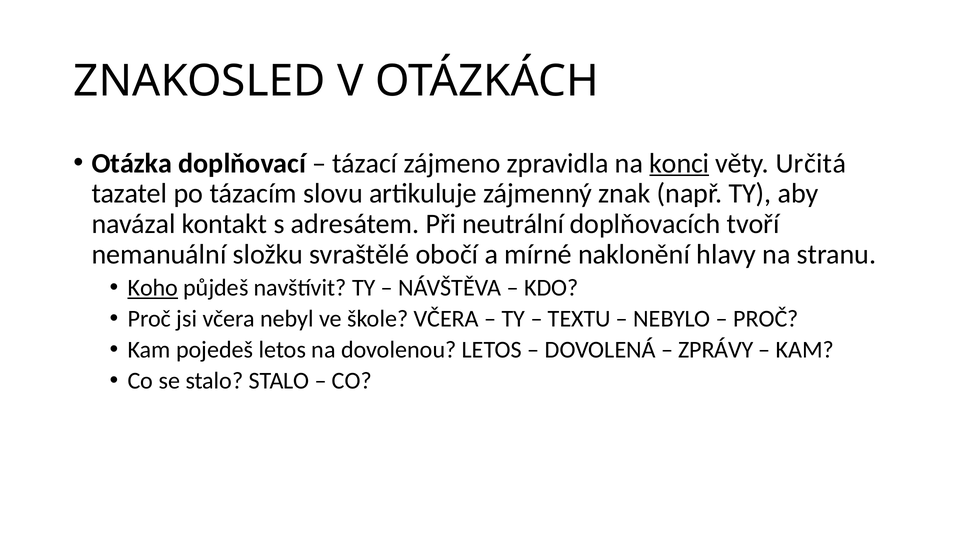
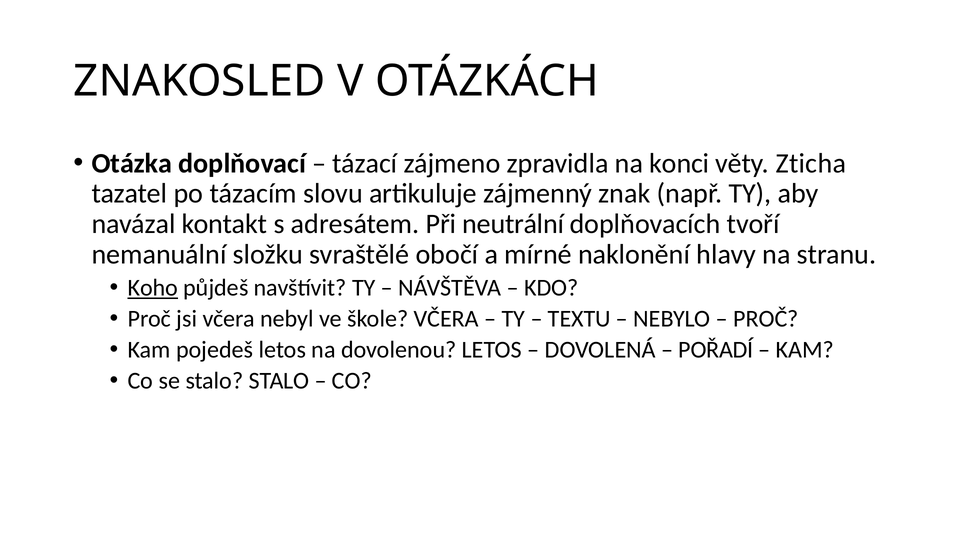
konci underline: present -> none (679, 163)
Určitá: Určitá -> Zticha (811, 163)
ZPRÁVY: ZPRÁVY -> POŘADÍ (716, 349)
